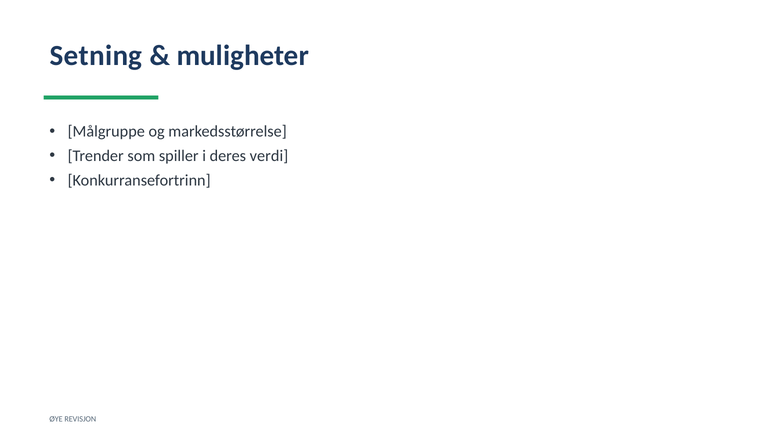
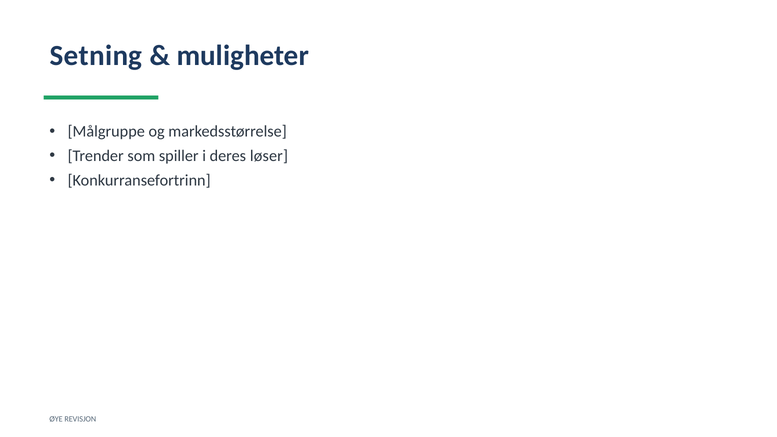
verdi: verdi -> løser (269, 156)
